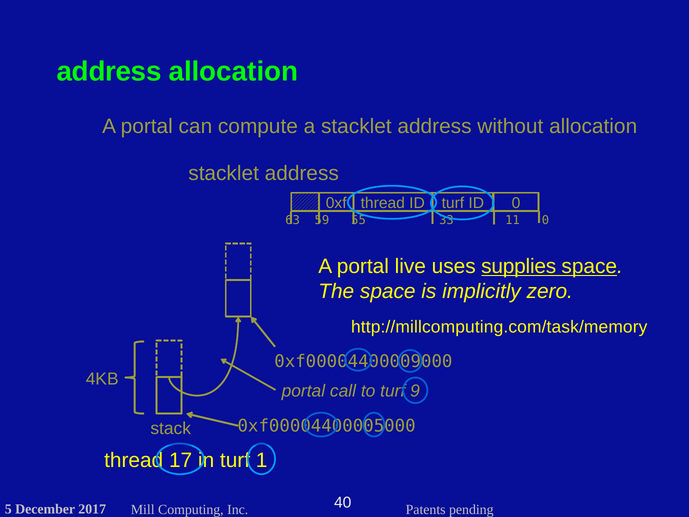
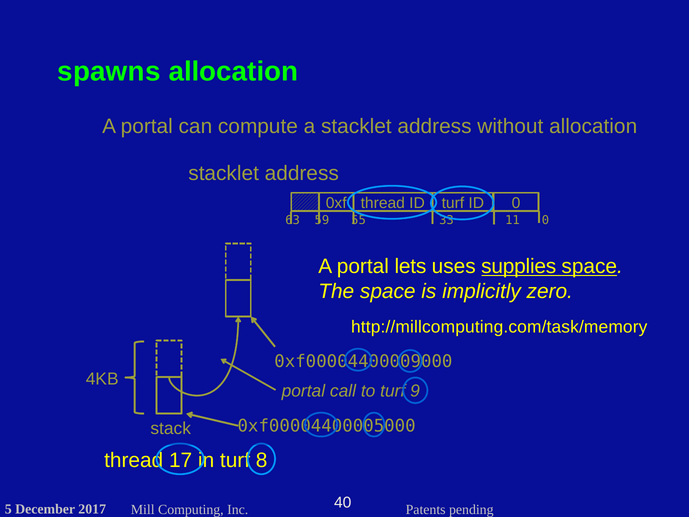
address: address -> spawns (109, 72)
live: live -> lets (410, 266)
1: 1 -> 8 (262, 461)
